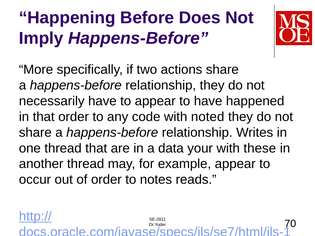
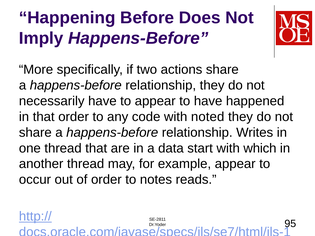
your: your -> start (200, 148)
these: these -> which (260, 148)
70: 70 -> 95 (290, 224)
